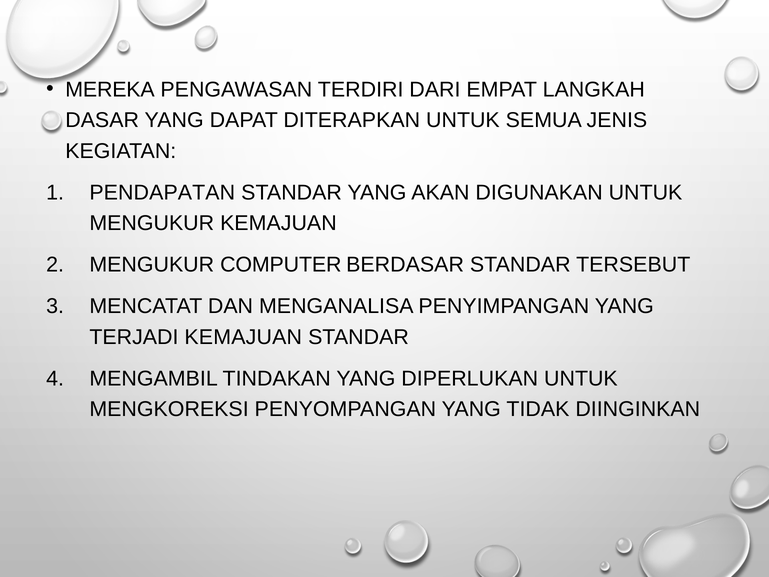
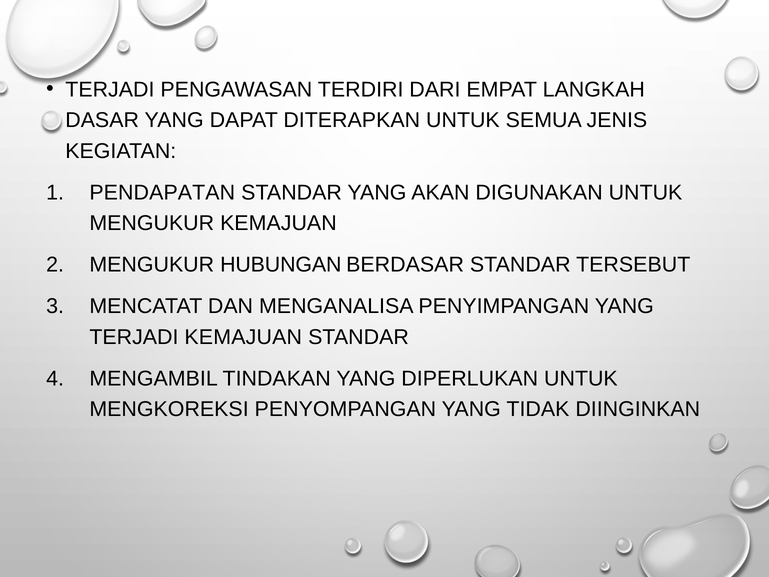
MEREKA: MEREKA -> TERJADI (110, 89)
COMPUTER: COMPUTER -> HUBUNGAN (281, 265)
